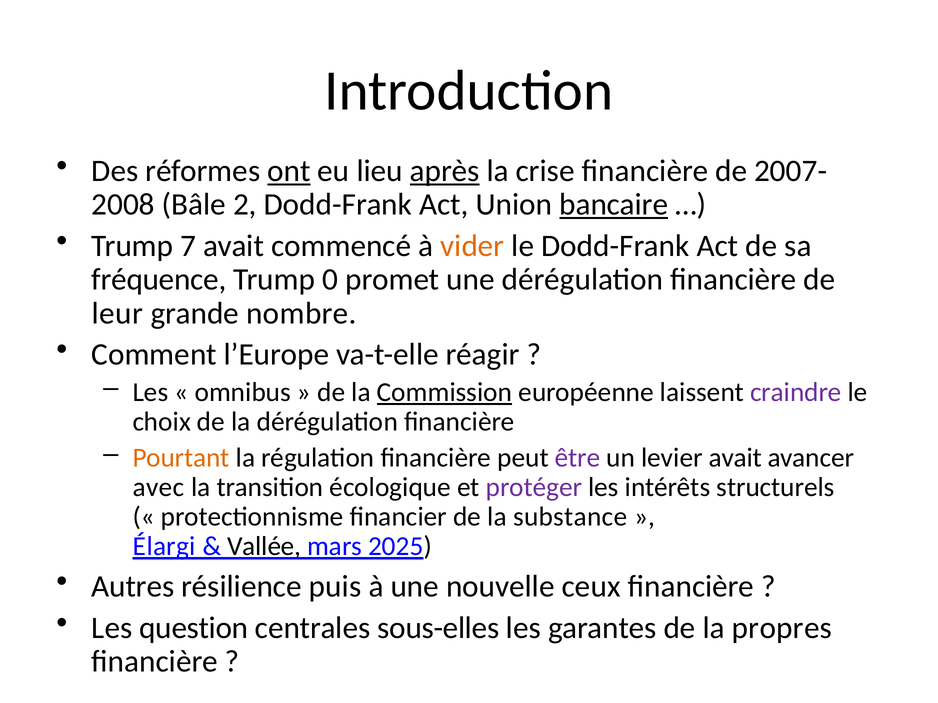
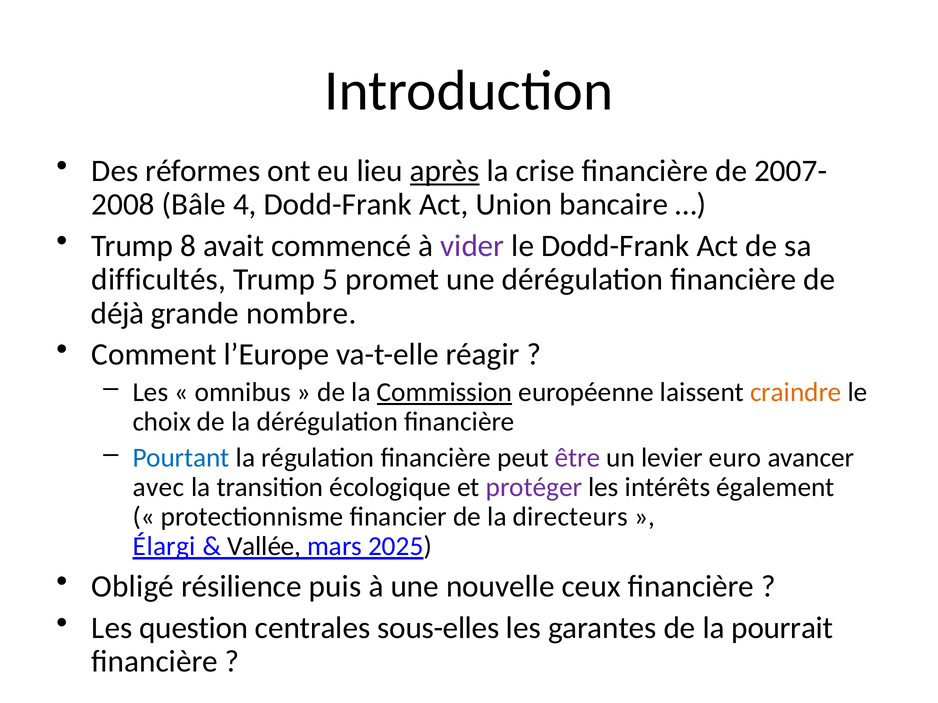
ont underline: present -> none (289, 171)
2: 2 -> 4 (245, 205)
bancaire underline: present -> none (614, 205)
7: 7 -> 8 (188, 246)
vider colour: orange -> purple (472, 246)
fréquence: fréquence -> difficultés (159, 280)
0: 0 -> 5 (330, 280)
leur: leur -> déjà (118, 314)
craindre colour: purple -> orange (796, 393)
Pourtant colour: orange -> blue (181, 458)
levier avait: avait -> euro (735, 458)
structurels: structurels -> également (775, 488)
substance: substance -> directeurs (570, 517)
Autres: Autres -> Obligé (133, 587)
propres: propres -> pourrait (782, 628)
